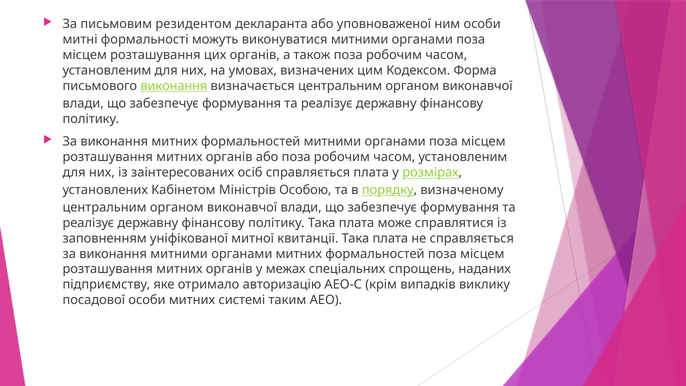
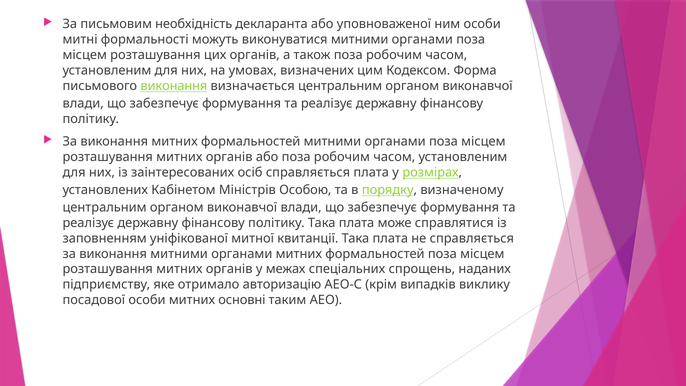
резидентом: резидентом -> необхідність (194, 24)
системі: системі -> основні (242, 300)
